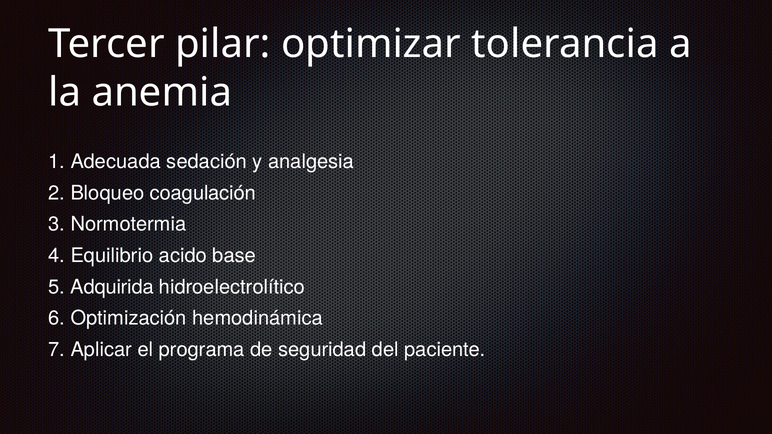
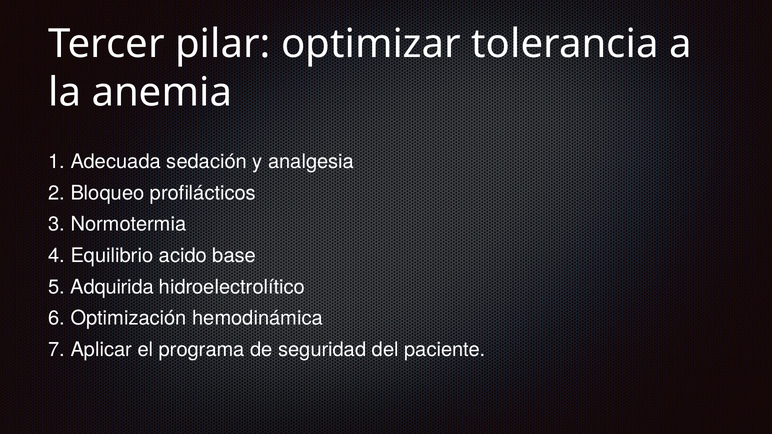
coagulación: coagulación -> profilácticos (203, 193)
